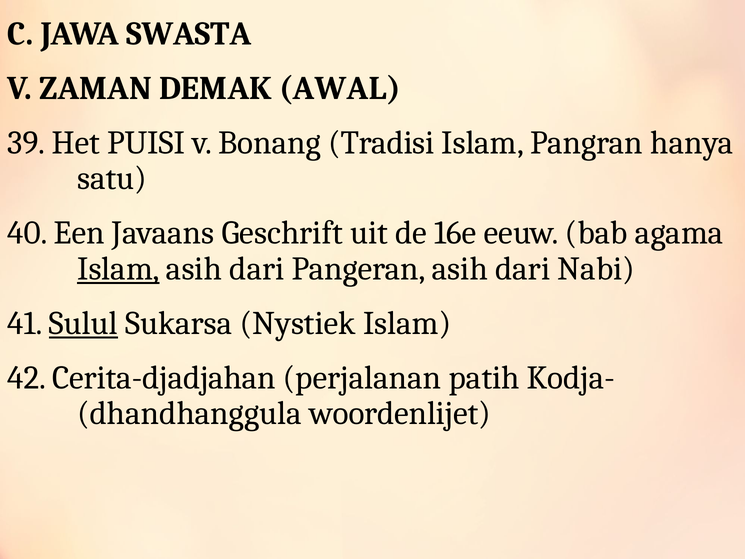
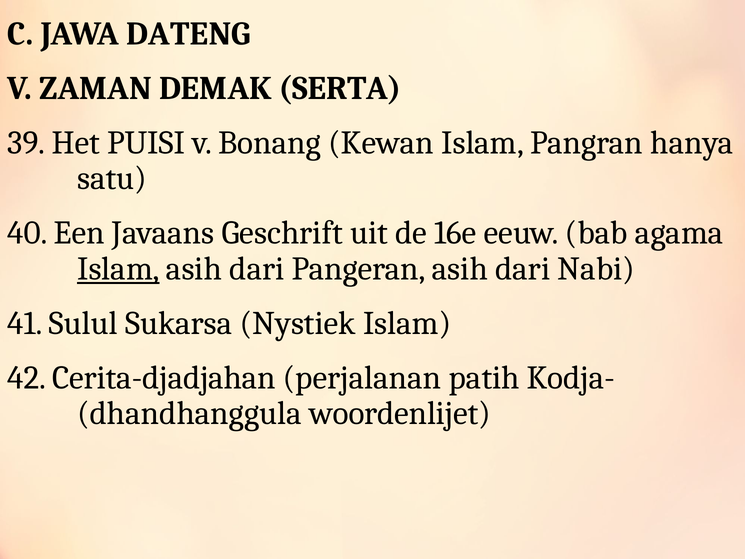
SWASTA: SWASTA -> DATENG (189, 34)
AWAL: AWAL -> SERTA (340, 88)
Tradisi: Tradisi -> Kewan (381, 143)
Sulul underline: present -> none (83, 323)
